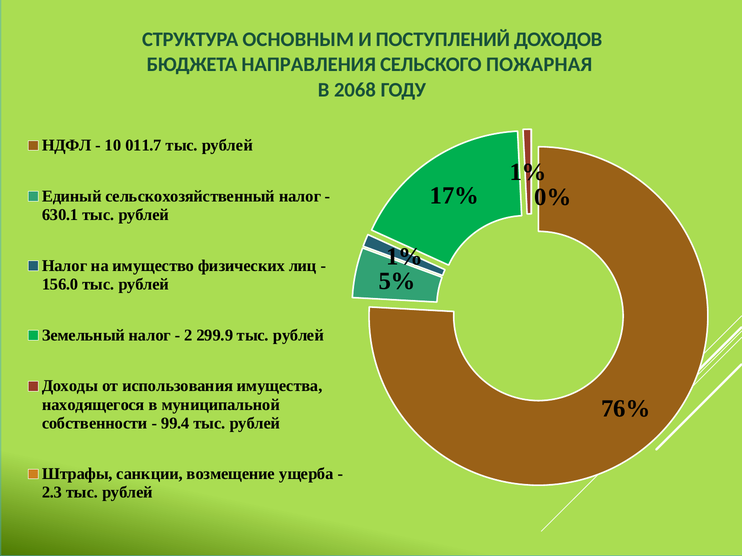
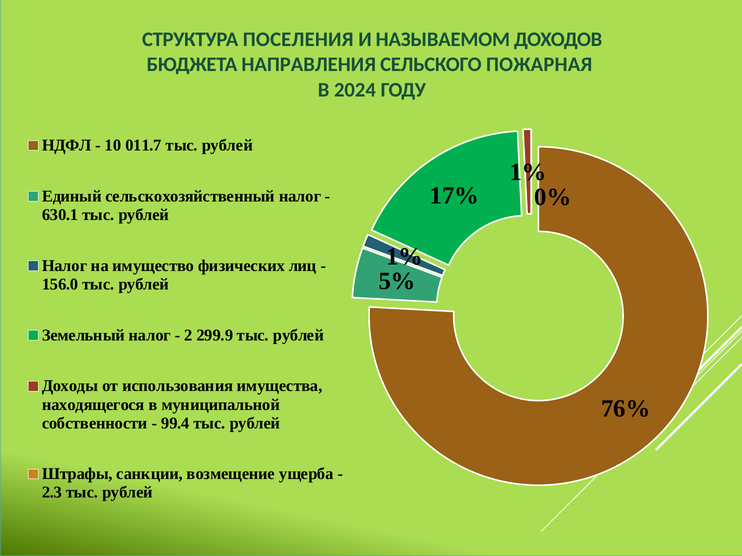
ОСНОВНЫМ: ОСНОВНЫМ -> ПОСЕЛЕНИЯ (298, 40)
ПОСТУПЛЕНИЙ: ПОСТУПЛЕНИЙ -> НАЗЫВАЕМОМ (443, 40)
2068: 2068 -> 2024 (355, 90)
